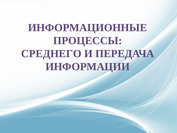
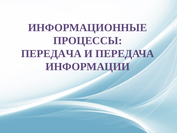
СРЕДНЕГО: СРЕДНЕГО -> ПЕРЕДАЧА (51, 54)
